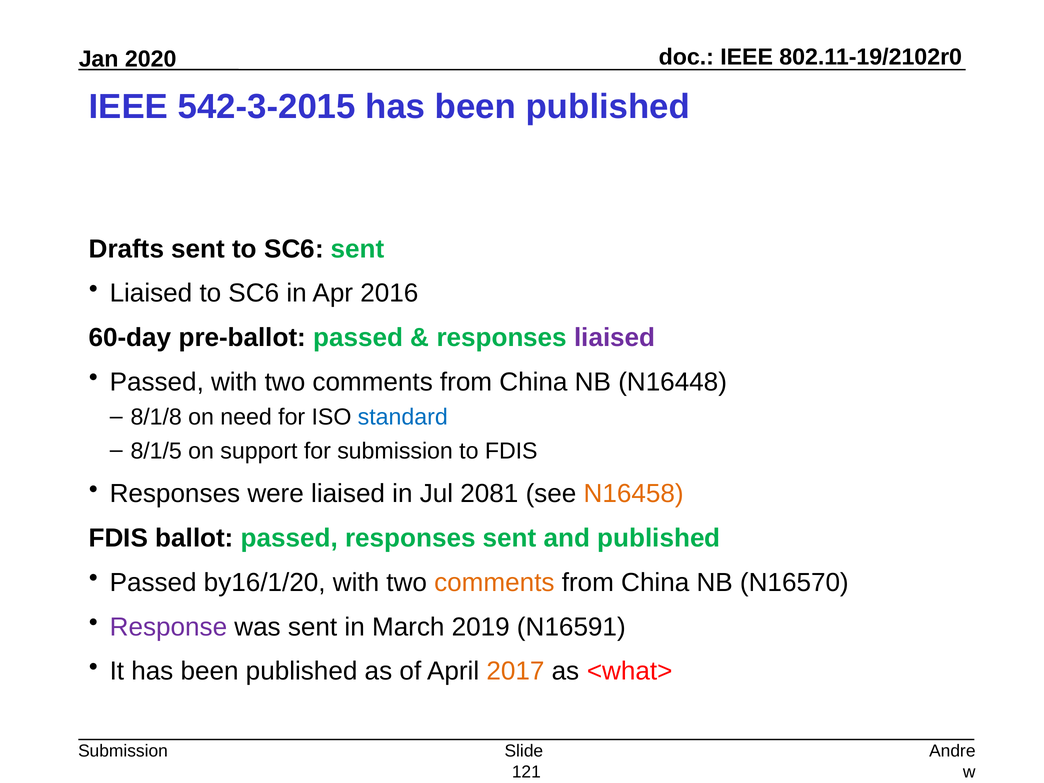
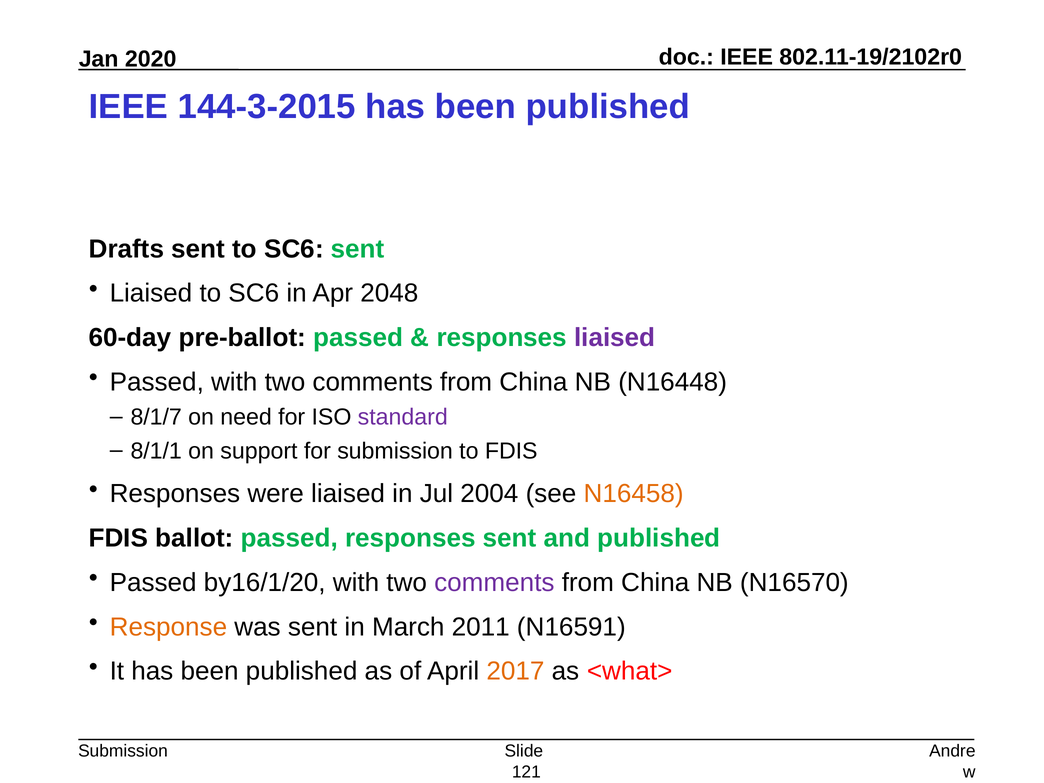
542-3-2015: 542-3-2015 -> 144-3-2015 (267, 107)
2016: 2016 -> 2048 (389, 293)
8/1/8: 8/1/8 -> 8/1/7 (156, 417)
standard colour: blue -> purple (403, 417)
8/1/5: 8/1/5 -> 8/1/1 (156, 451)
2081: 2081 -> 2004 (489, 494)
comments colour: orange -> purple (494, 583)
Response colour: purple -> orange (168, 627)
2019: 2019 -> 2011 (481, 627)
